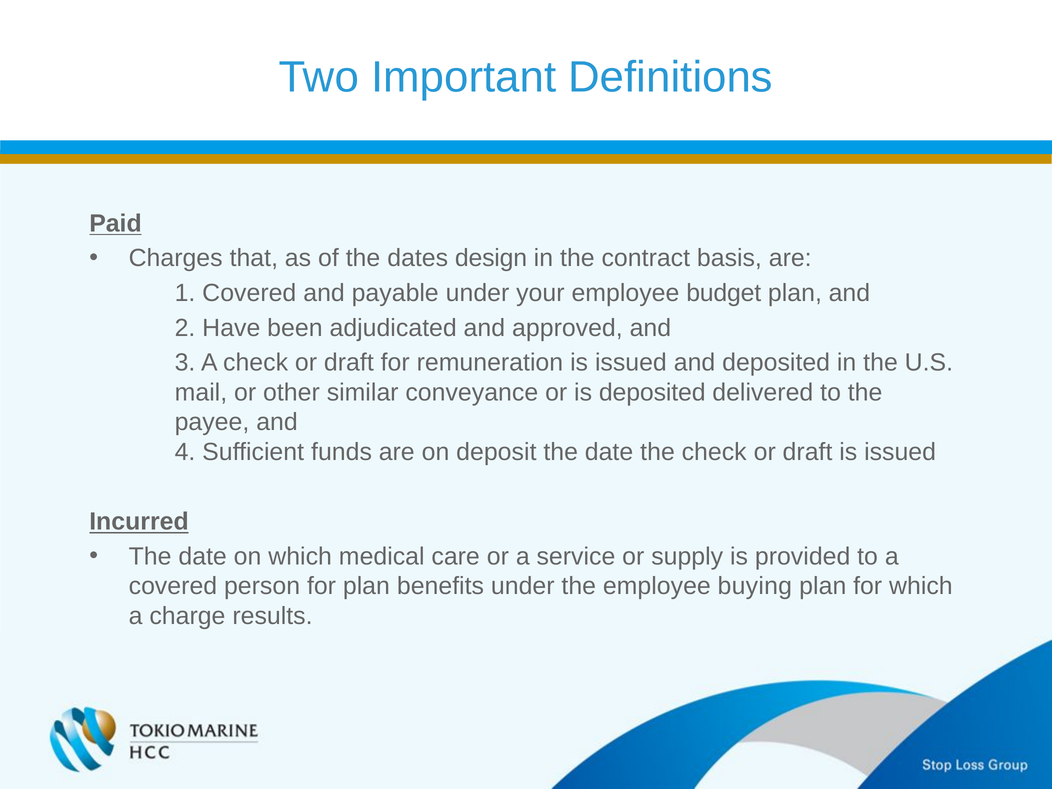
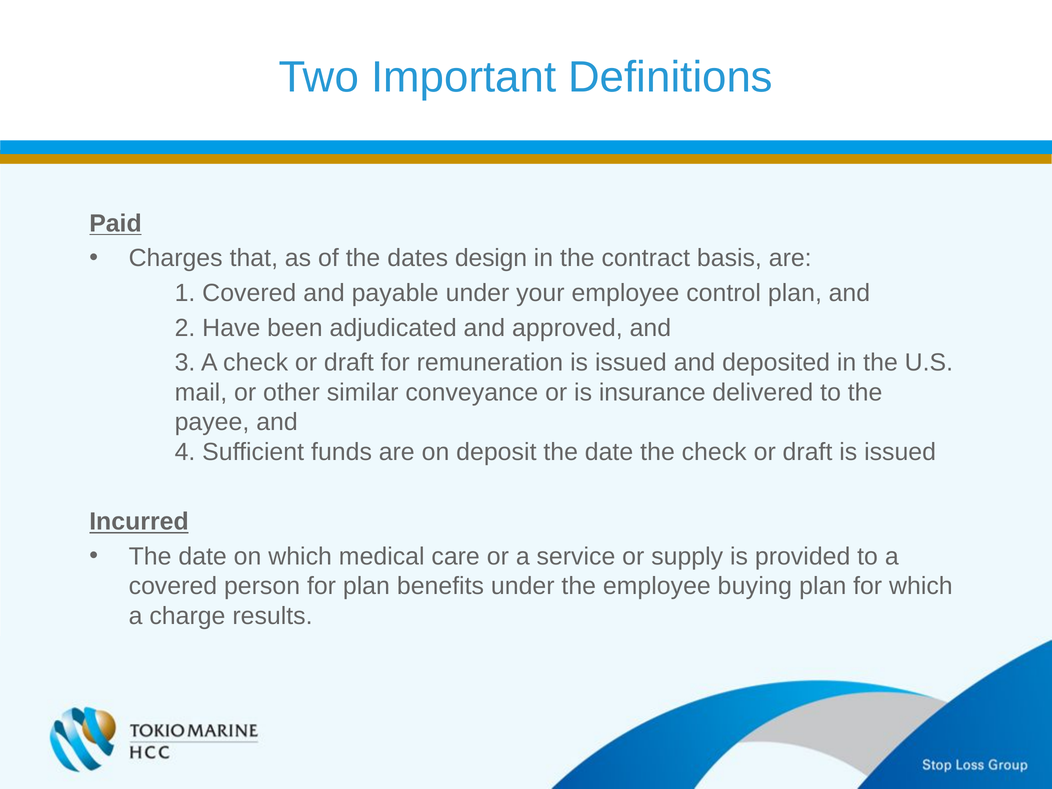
budget: budget -> control (724, 293)
is deposited: deposited -> insurance (652, 392)
